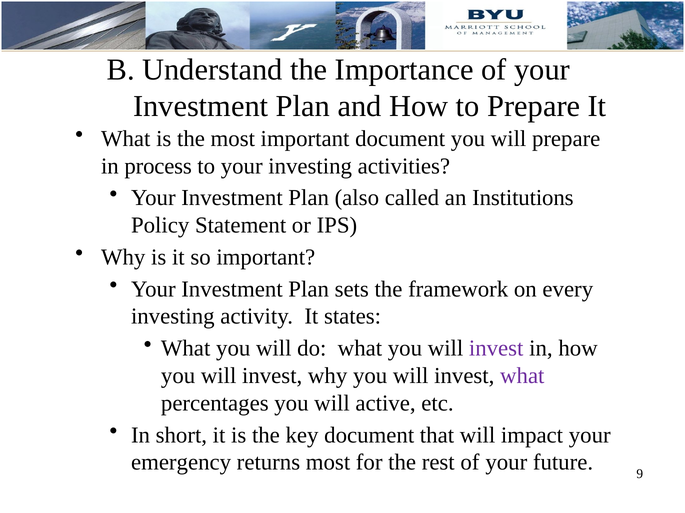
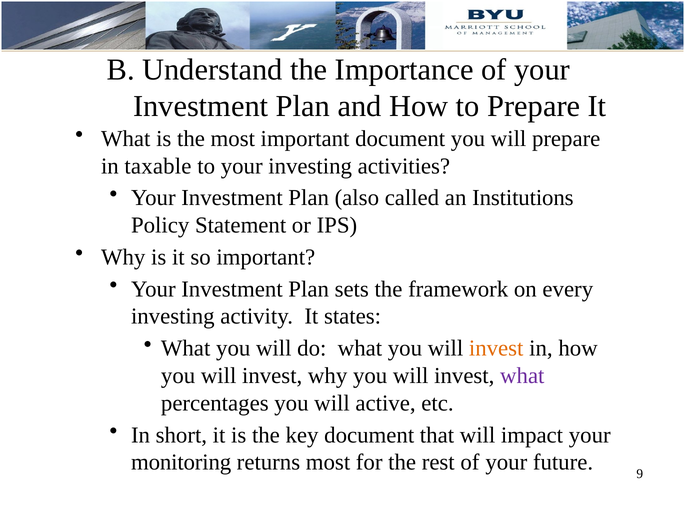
process: process -> taxable (158, 166)
invest colour: purple -> orange (496, 349)
emergency: emergency -> monitoring (181, 463)
